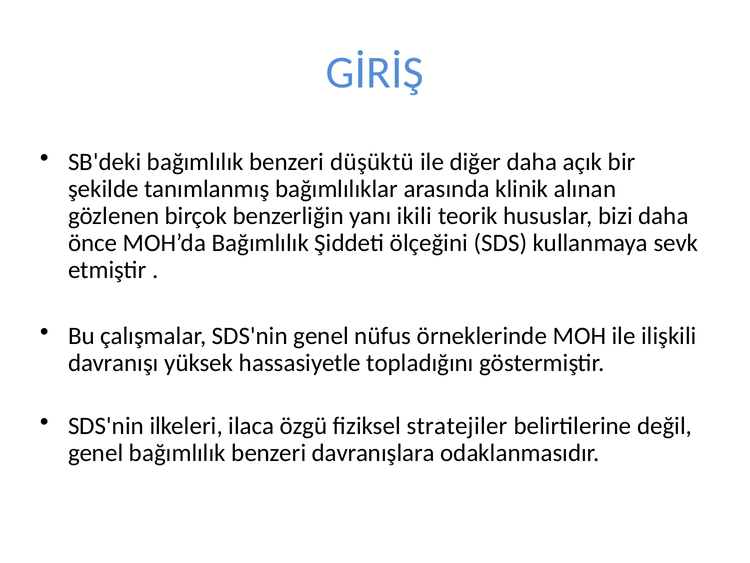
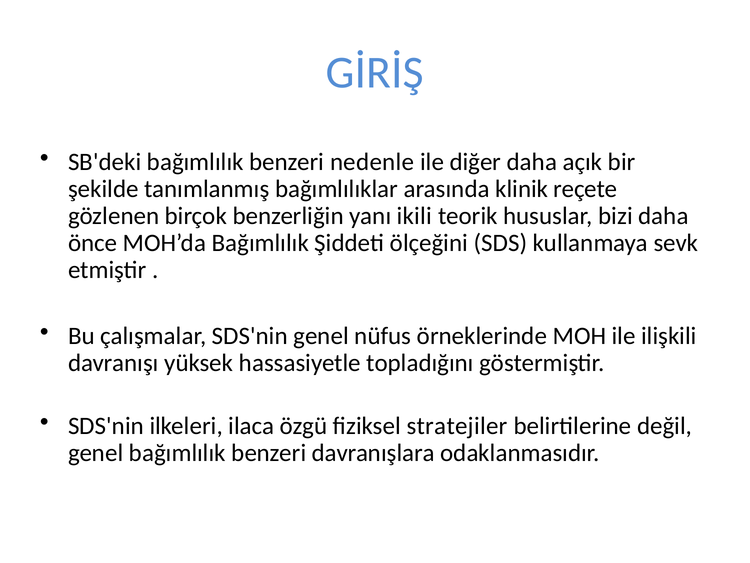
düşüktü: düşüktü -> nedenle (372, 162)
alınan: alınan -> reçete (585, 189)
